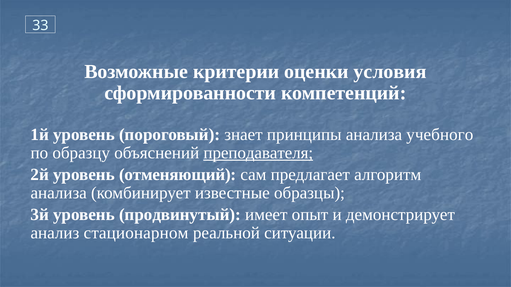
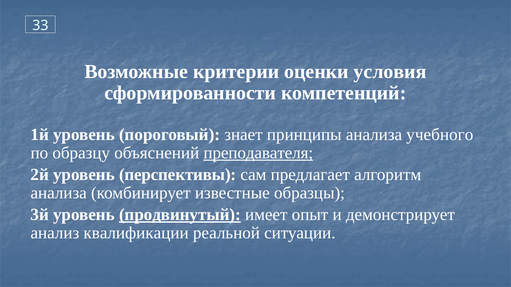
отменяющий: отменяющий -> перспективы (178, 175)
продвинутый underline: none -> present (180, 215)
стационарном: стационарном -> квалификации (136, 233)
